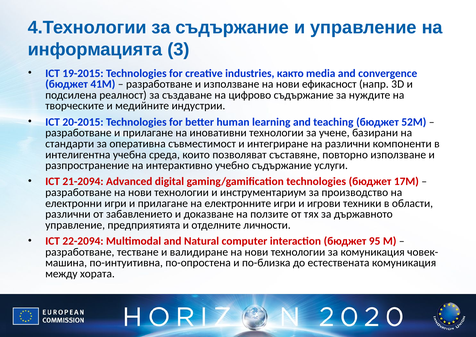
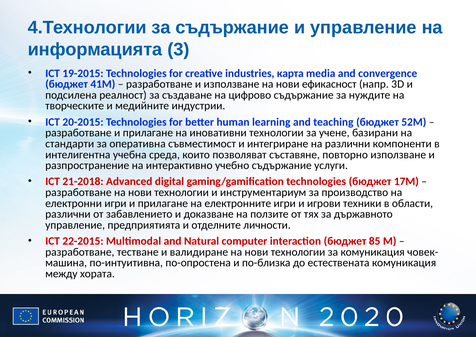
както: както -> карта (290, 73)
21-2094: 21-2094 -> 21-2018 (83, 181)
22-2094: 22-2094 -> 22-2015 (83, 241)
95: 95 -> 85 (375, 241)
